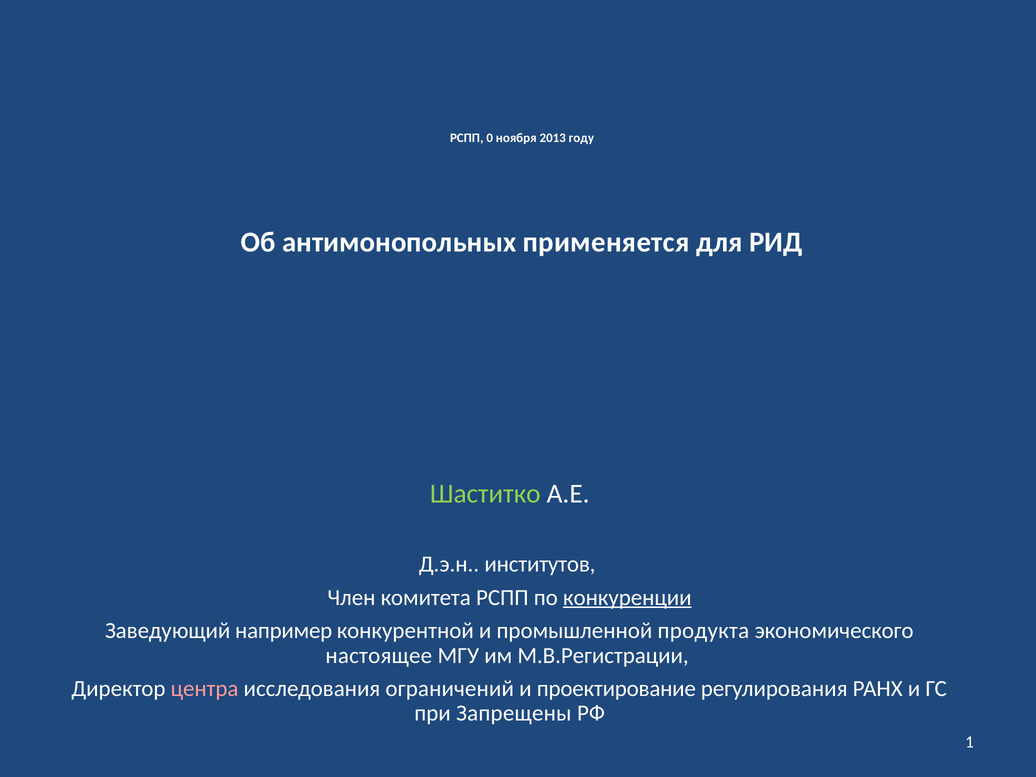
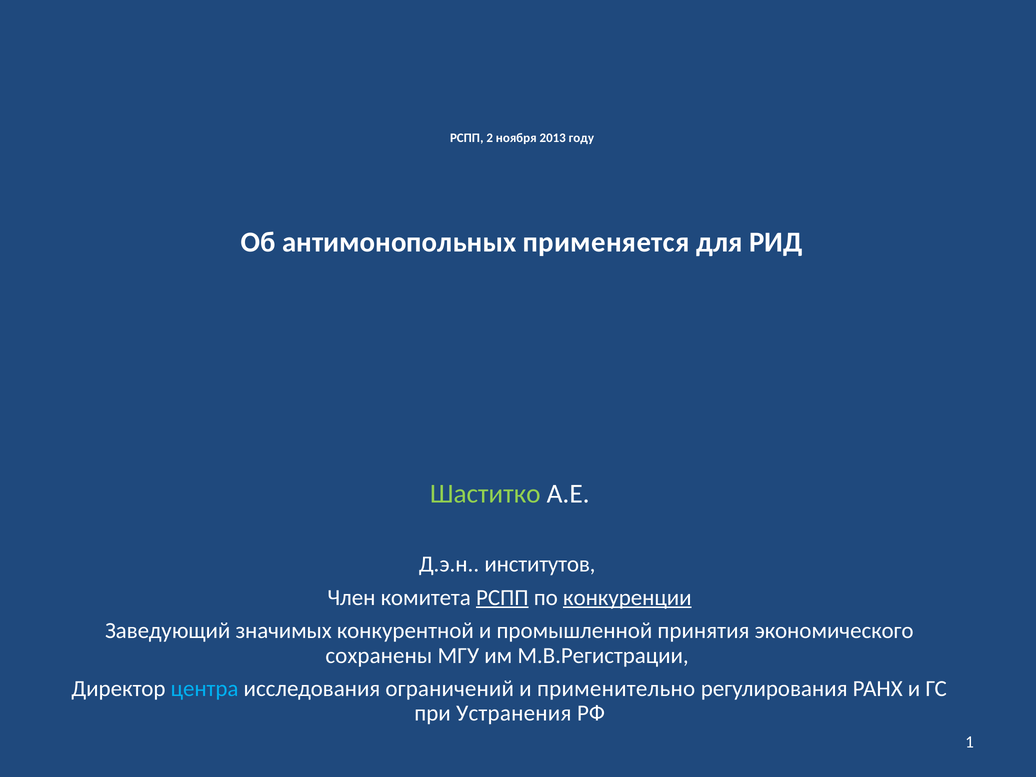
0: 0 -> 2 (490, 138)
РСПП underline: none -> present (502, 597)
например: например -> значимых (284, 631)
продукта: продукта -> принятия (703, 631)
настоящее: настоящее -> сохранены (379, 655)
центра colour: pink -> light blue (205, 689)
проектирование: проектирование -> применительно (616, 689)
Запрещены: Запрещены -> Устранения (514, 713)
